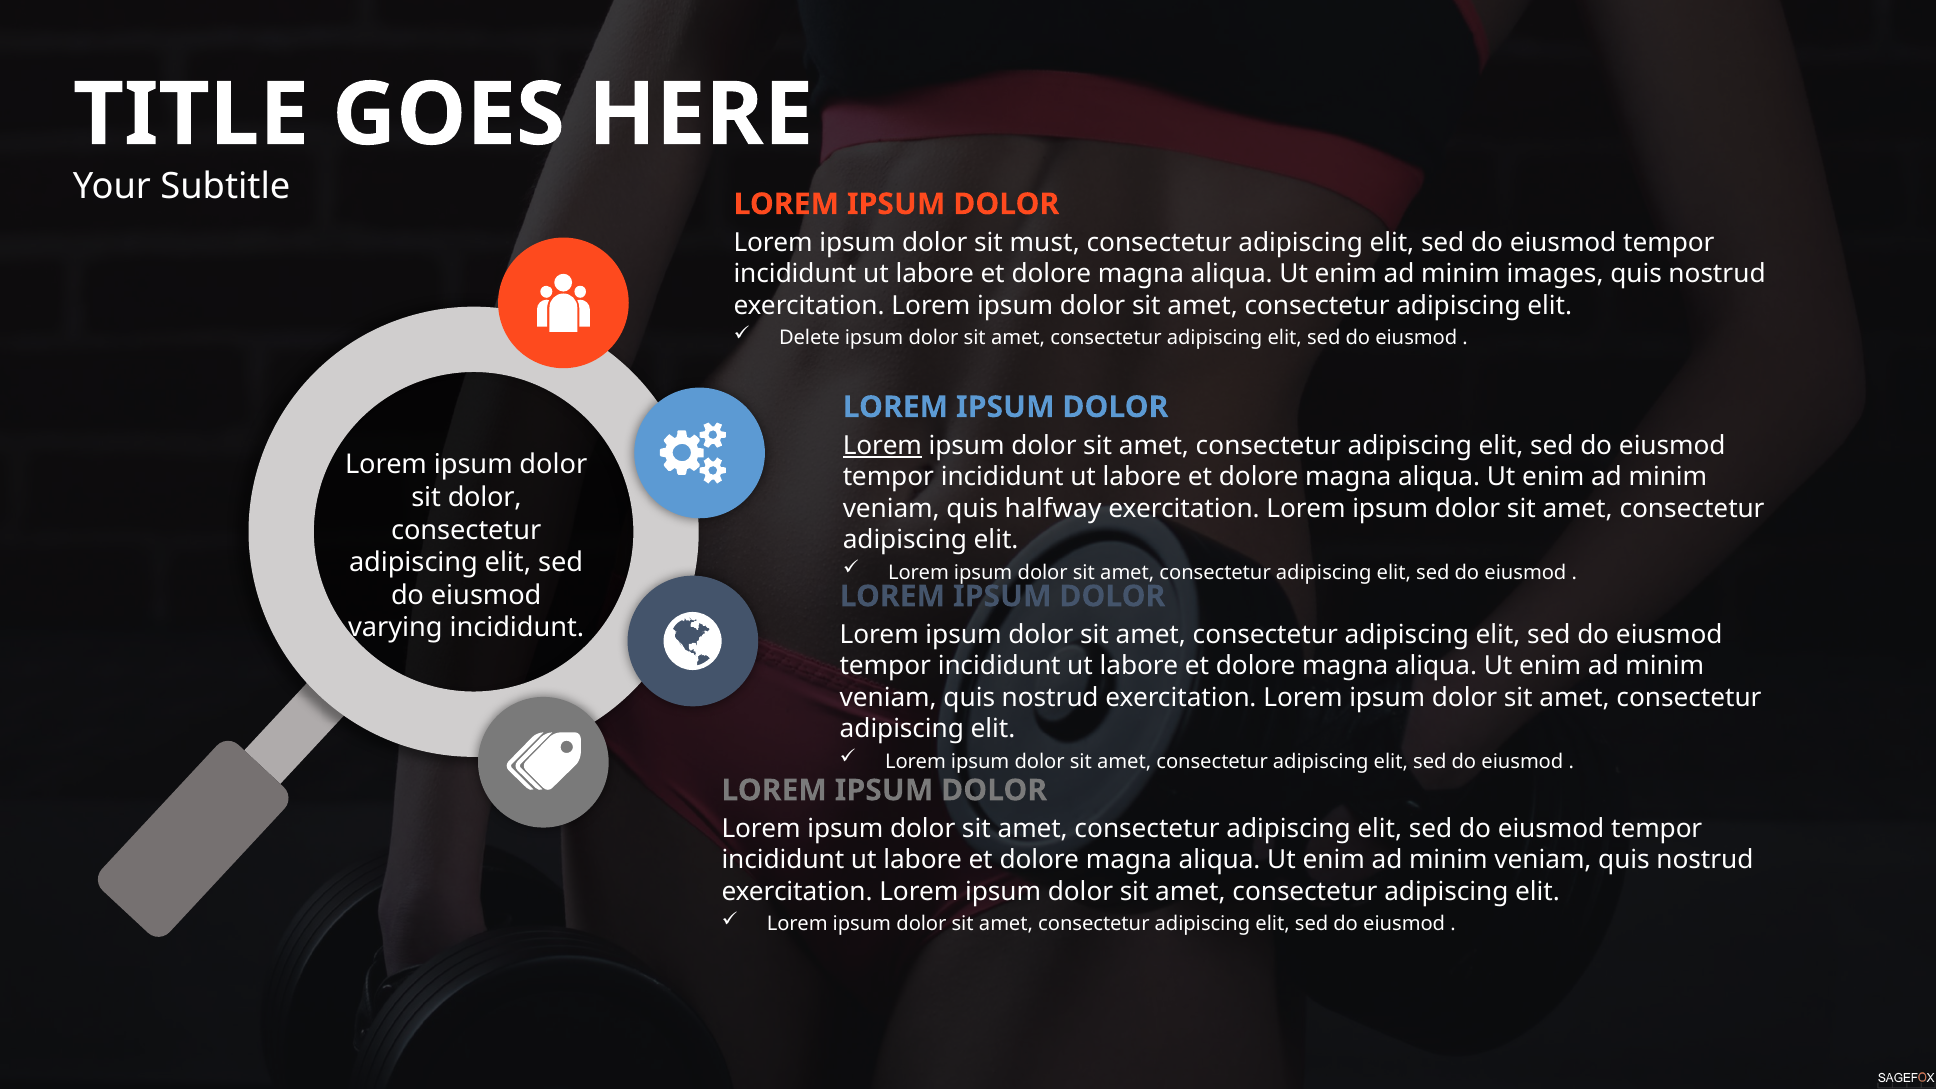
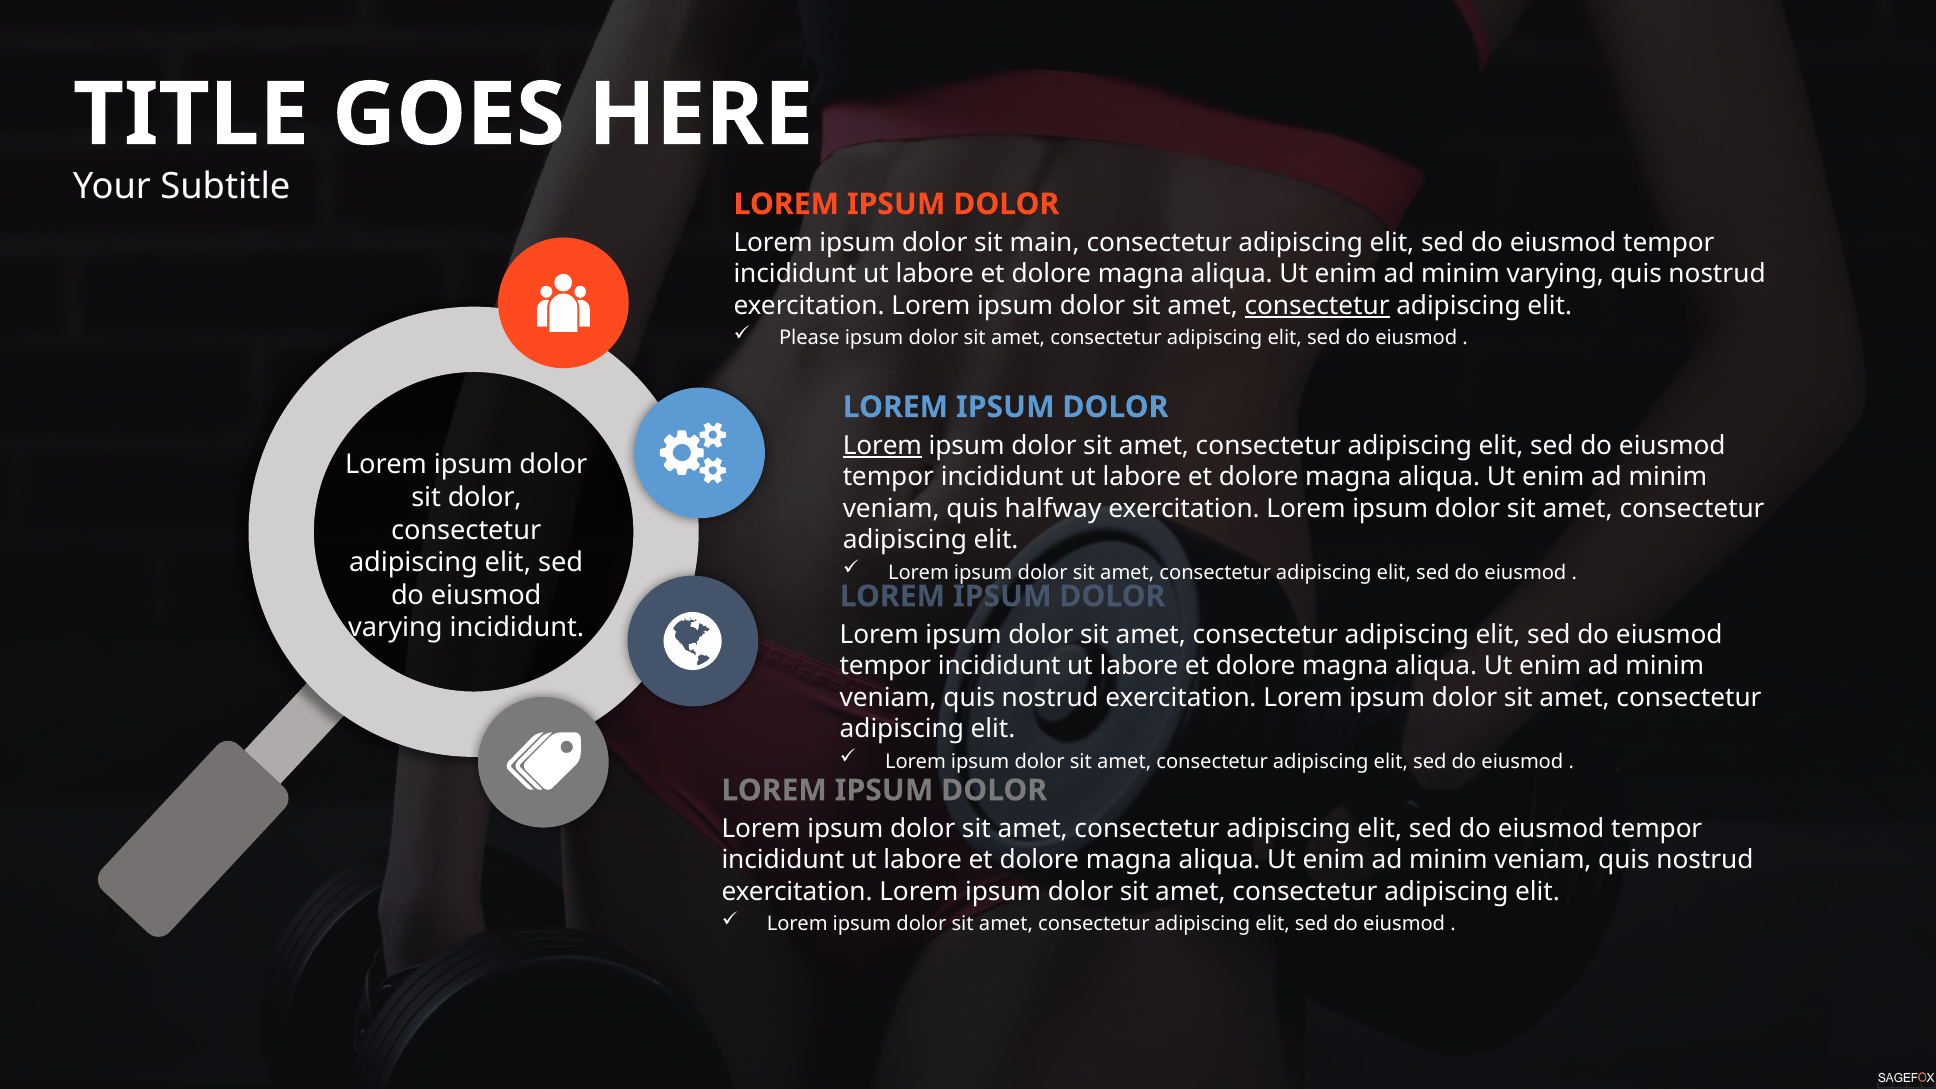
must: must -> main (1045, 243)
minim images: images -> varying (1555, 274)
consectetur underline: none -> present (1317, 306)
Delete: Delete -> Please (809, 338)
